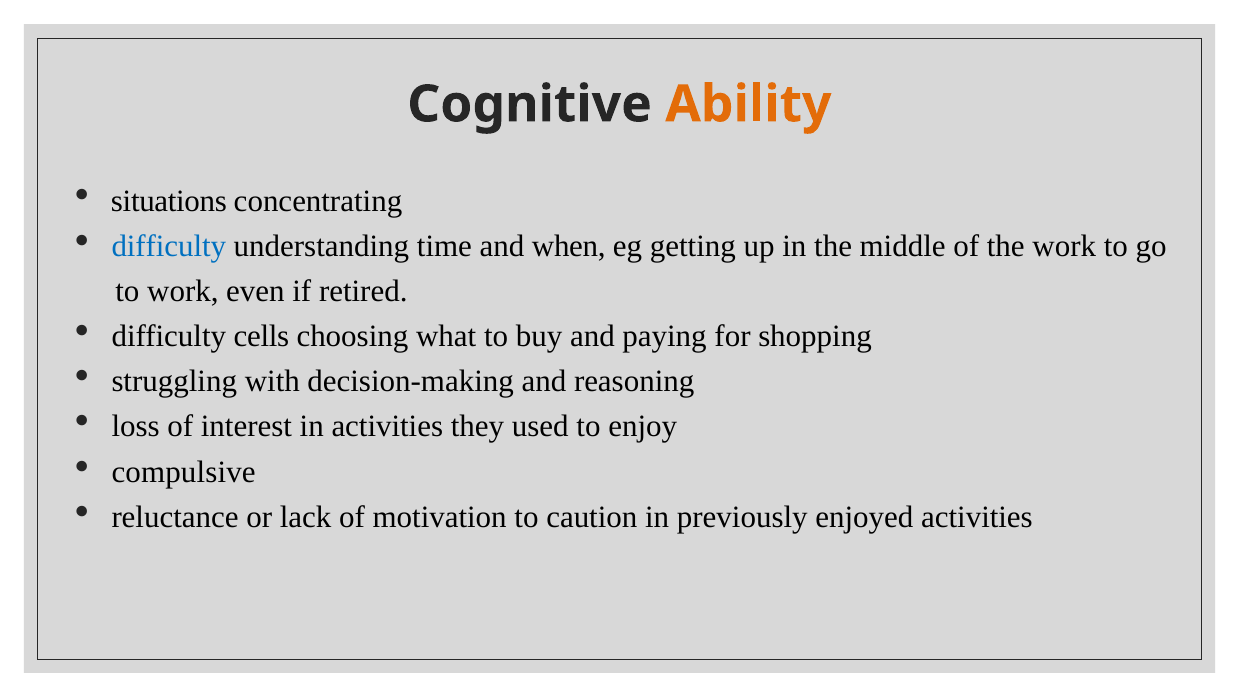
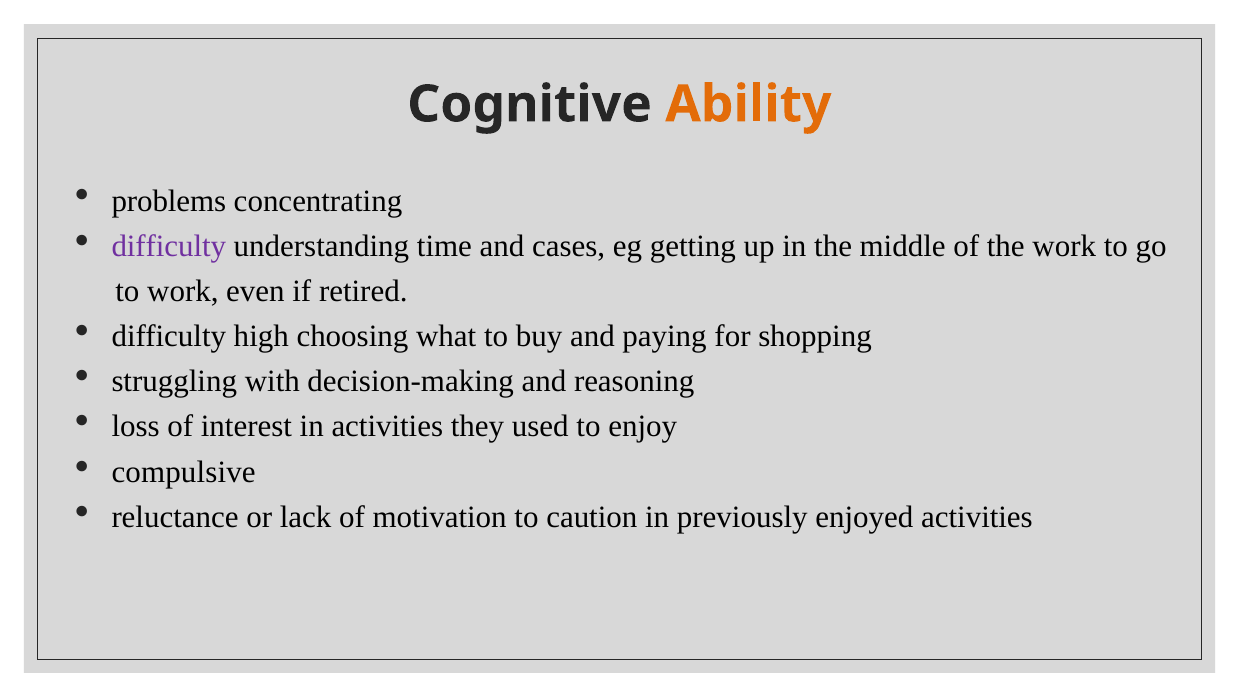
situations: situations -> problems (169, 201)
difficulty colour: blue -> purple (169, 246)
when: when -> cases (569, 246)
cells: cells -> high (261, 336)
